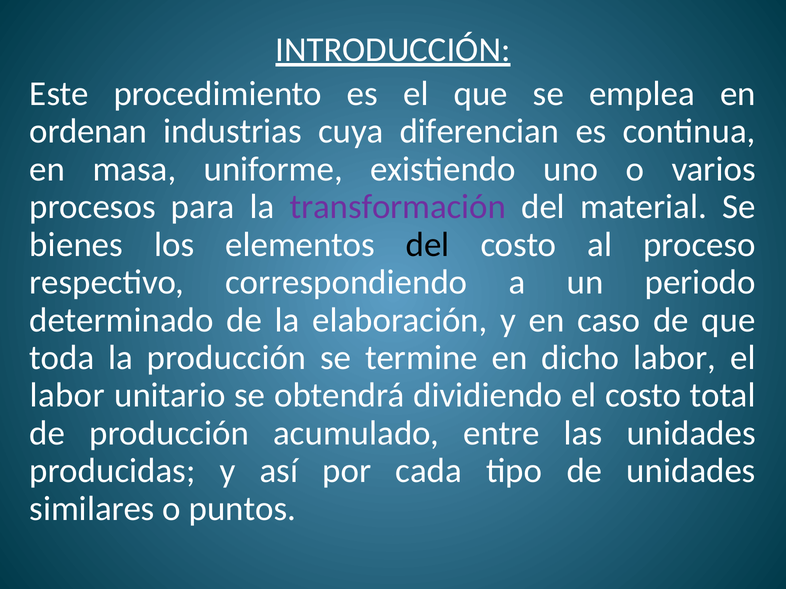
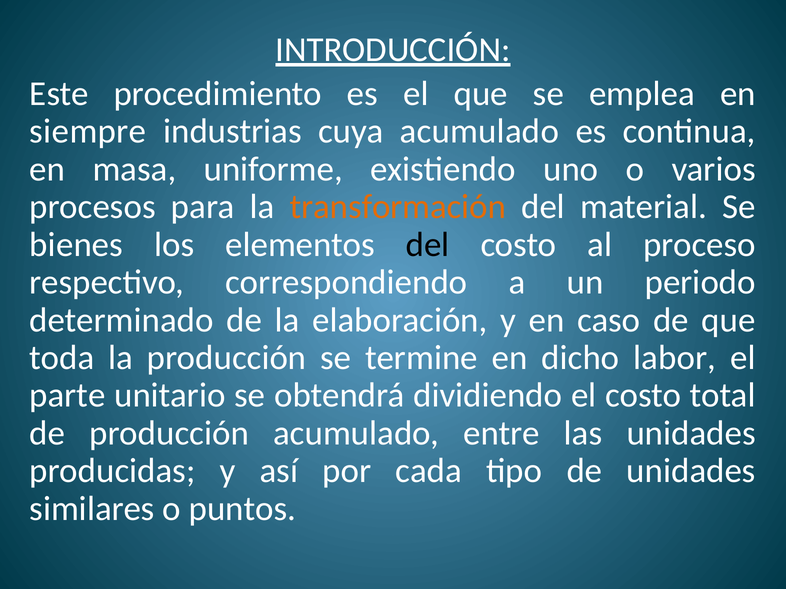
ordenan: ordenan -> siempre (88, 132)
cuya diferencian: diferencian -> acumulado (479, 132)
transformación colour: purple -> orange (398, 207)
labor: labor -> parte (67, 396)
